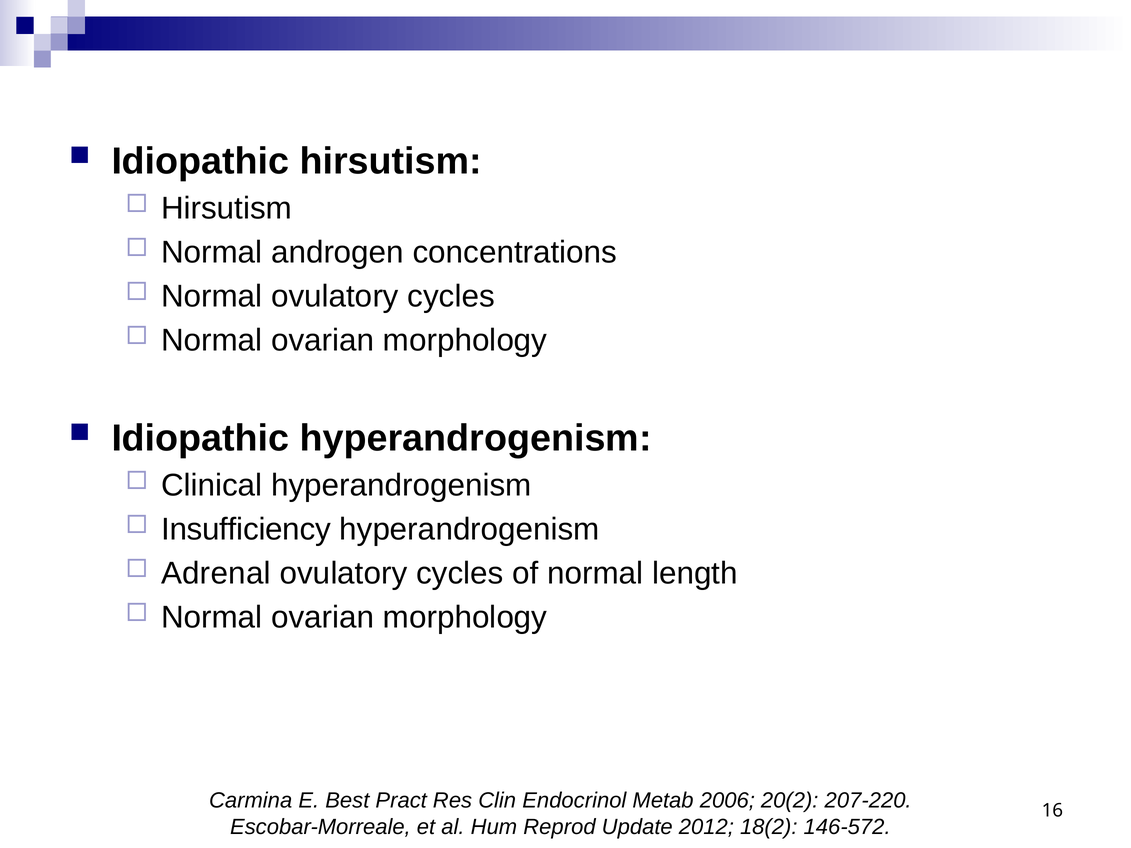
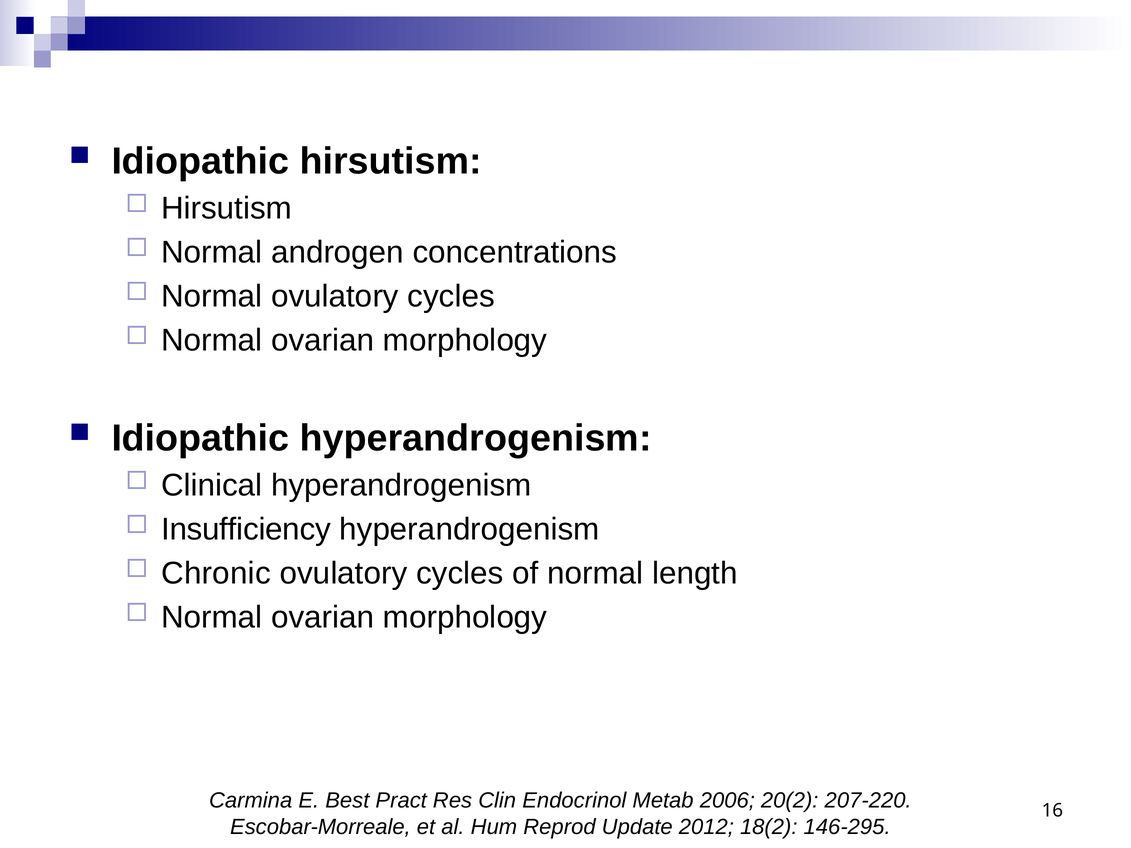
Adrenal: Adrenal -> Chronic (216, 574)
146-572: 146-572 -> 146-295 (847, 827)
